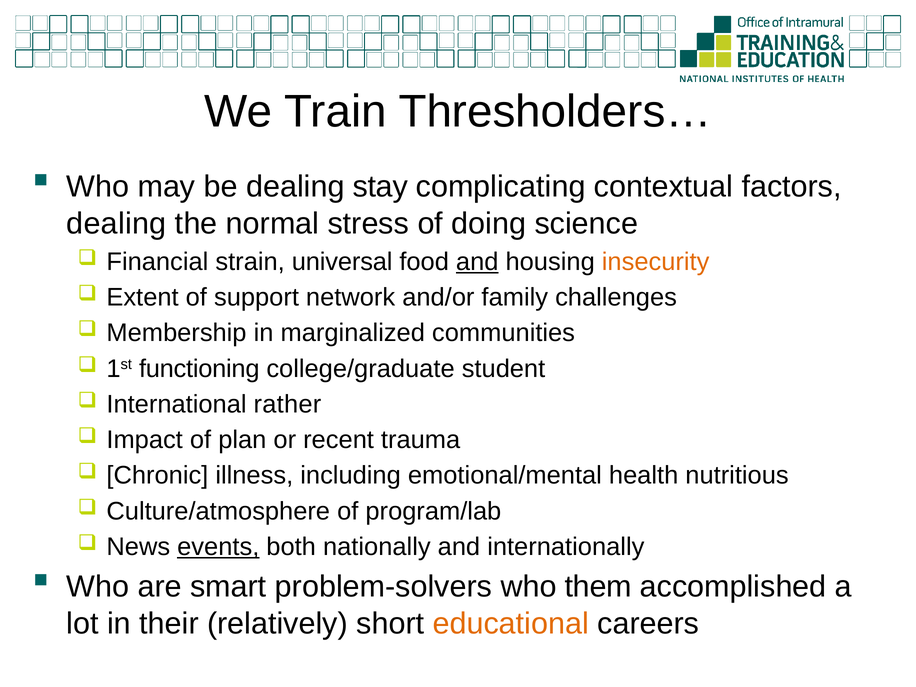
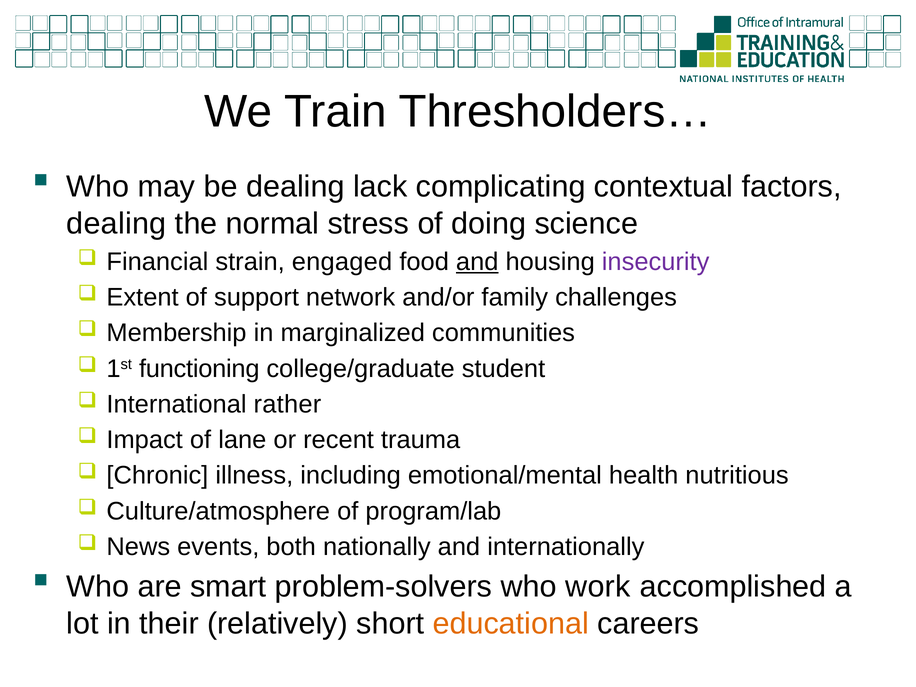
stay: stay -> lack (380, 187)
universal: universal -> engaged (342, 262)
insecurity colour: orange -> purple (656, 262)
plan: plan -> lane (242, 440)
events underline: present -> none (218, 547)
them: them -> work (598, 587)
